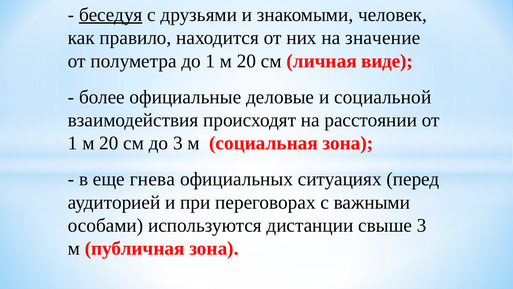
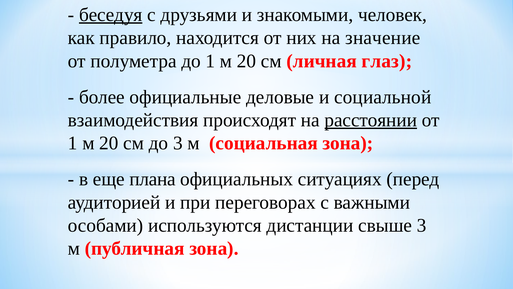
виде: виде -> глаз (387, 61)
расстоянии underline: none -> present (371, 120)
гнева: гнева -> плана (153, 179)
